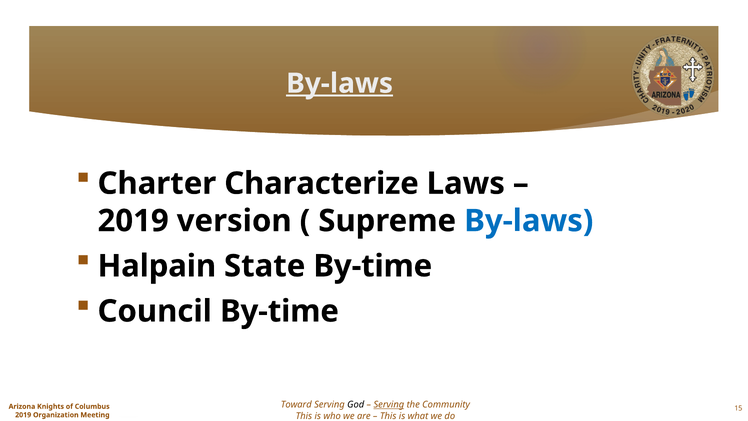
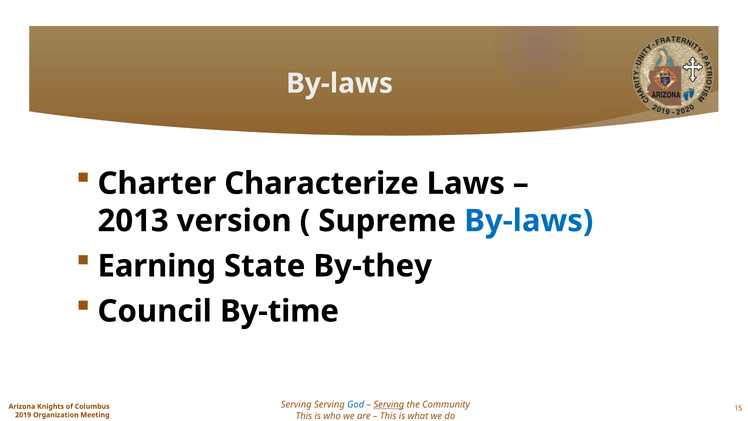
By-laws underline: present -> none (340, 83)
2019: 2019 -> 2013 (133, 221)
Halpain: Halpain -> Earning (157, 266)
State By-time: By-time -> By-they (373, 266)
Toward: Toward -> Serving (296, 405)
God colour: black -> blue (356, 405)
